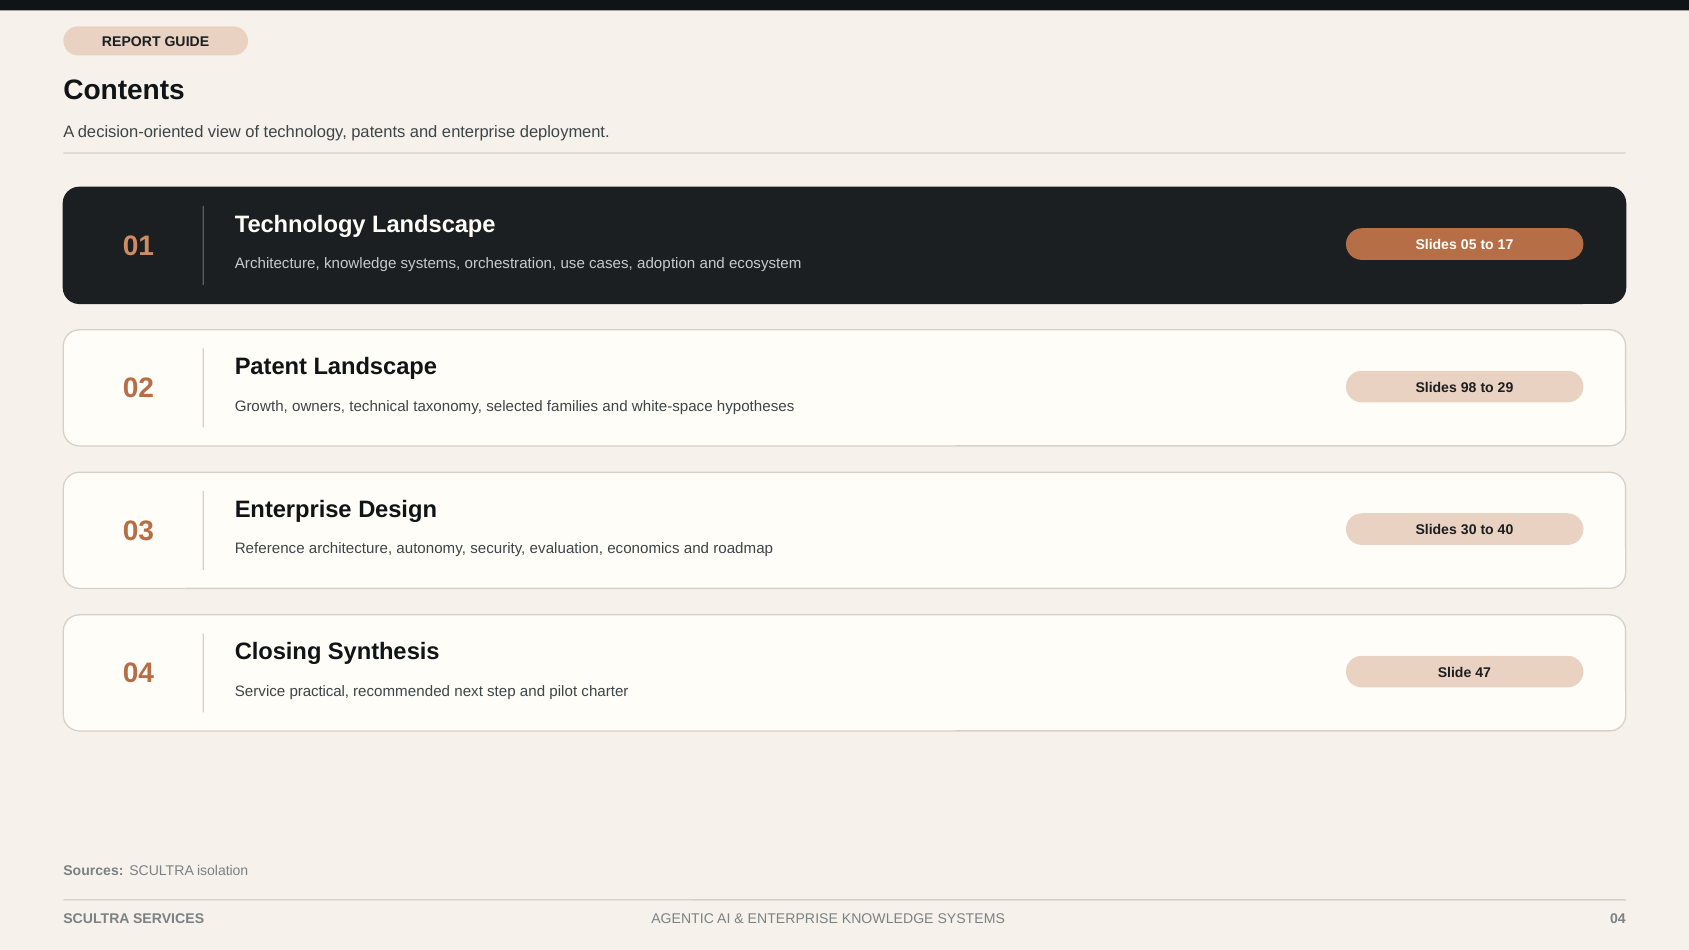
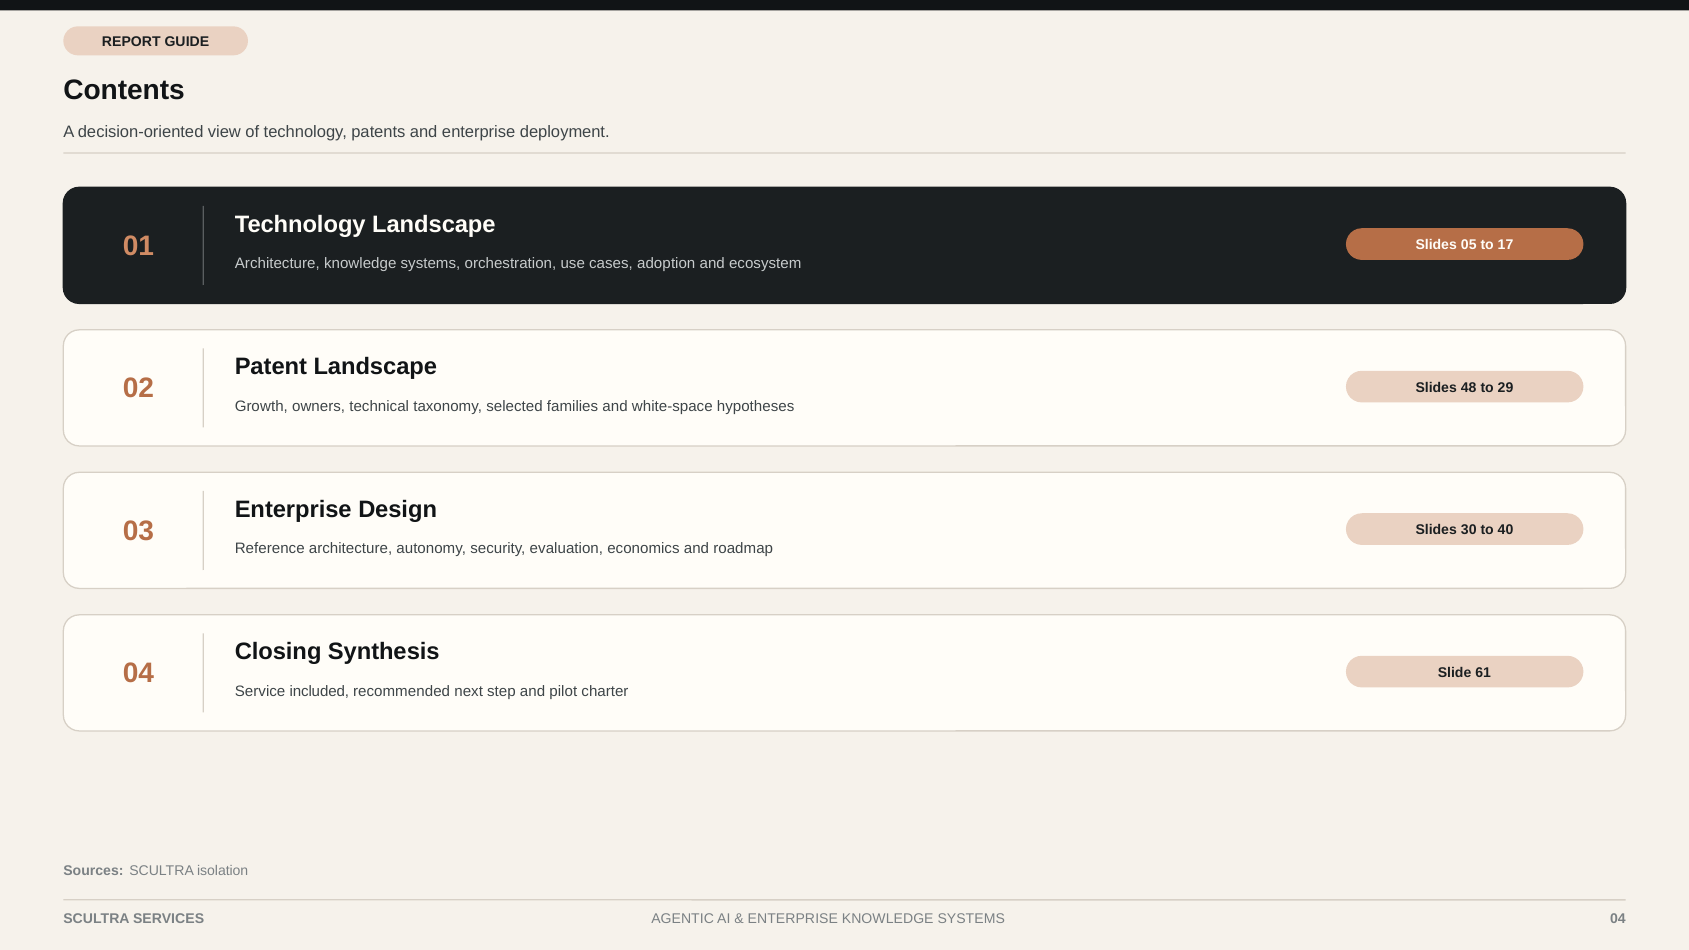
98: 98 -> 48 (1469, 388)
47: 47 -> 61 (1483, 673)
practical: practical -> included (319, 691)
